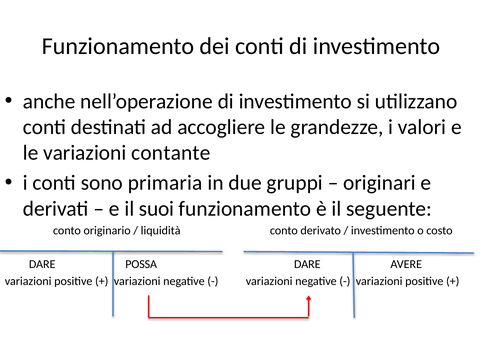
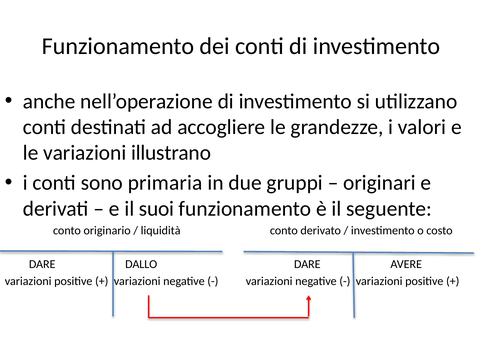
contante: contante -> illustrano (171, 153)
POSSA: POSSA -> DALLO (141, 264)
